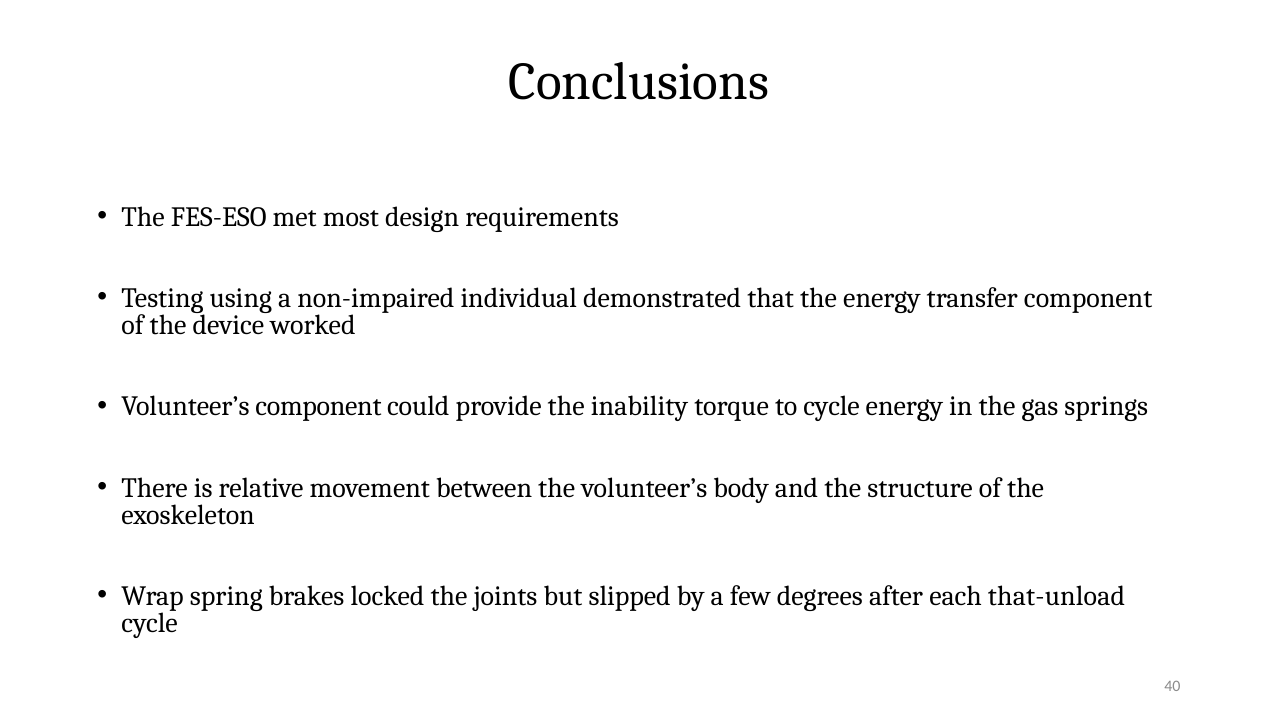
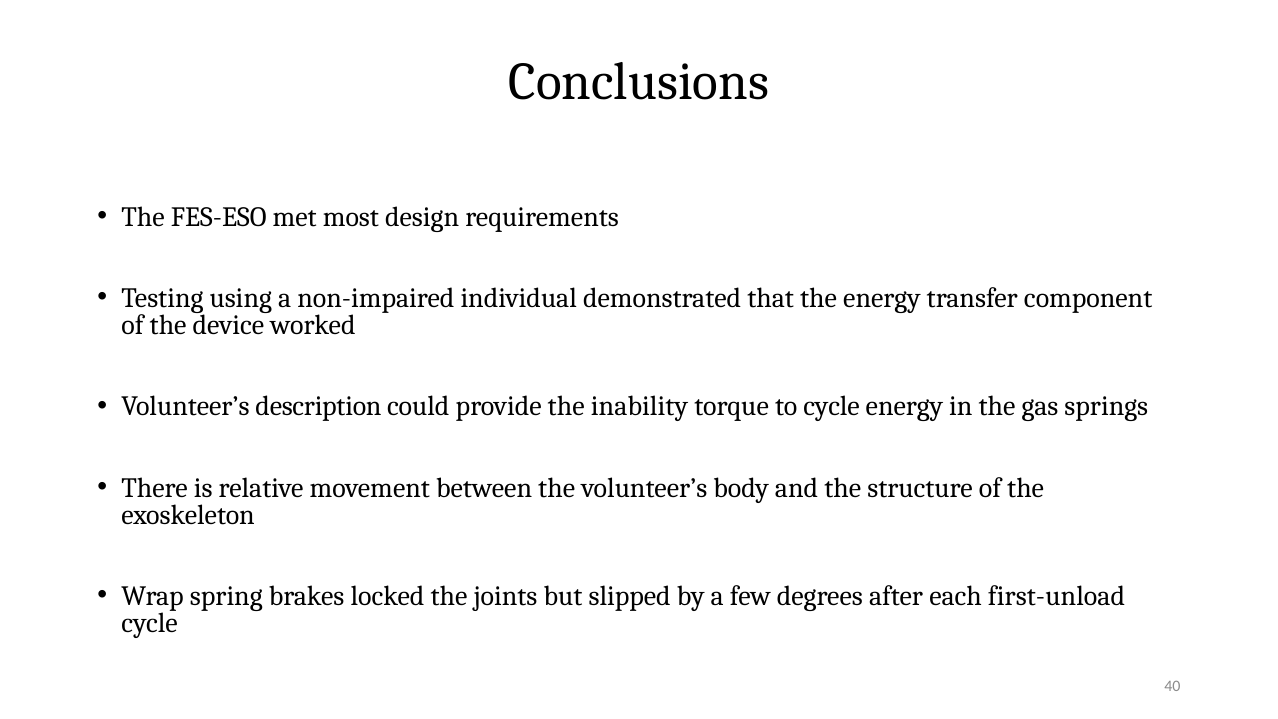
Volunteer’s component: component -> description (319, 407)
that-unload: that-unload -> first-unload (1057, 596)
